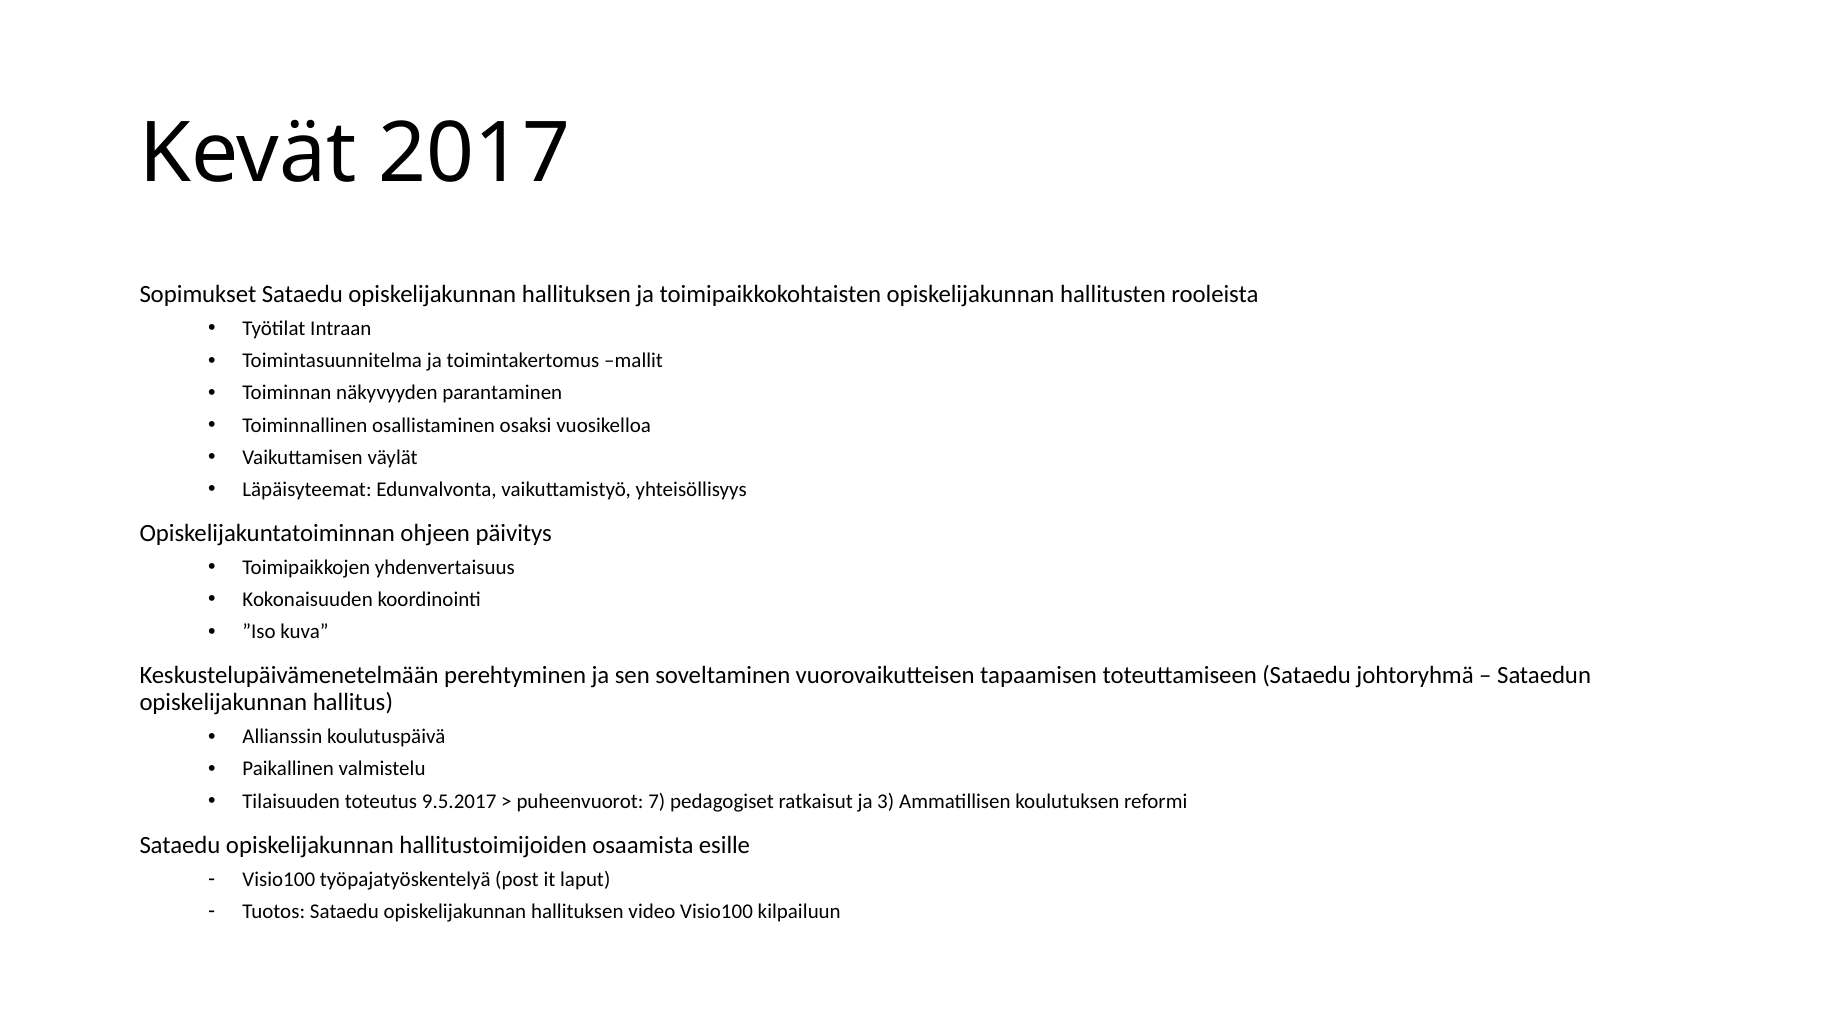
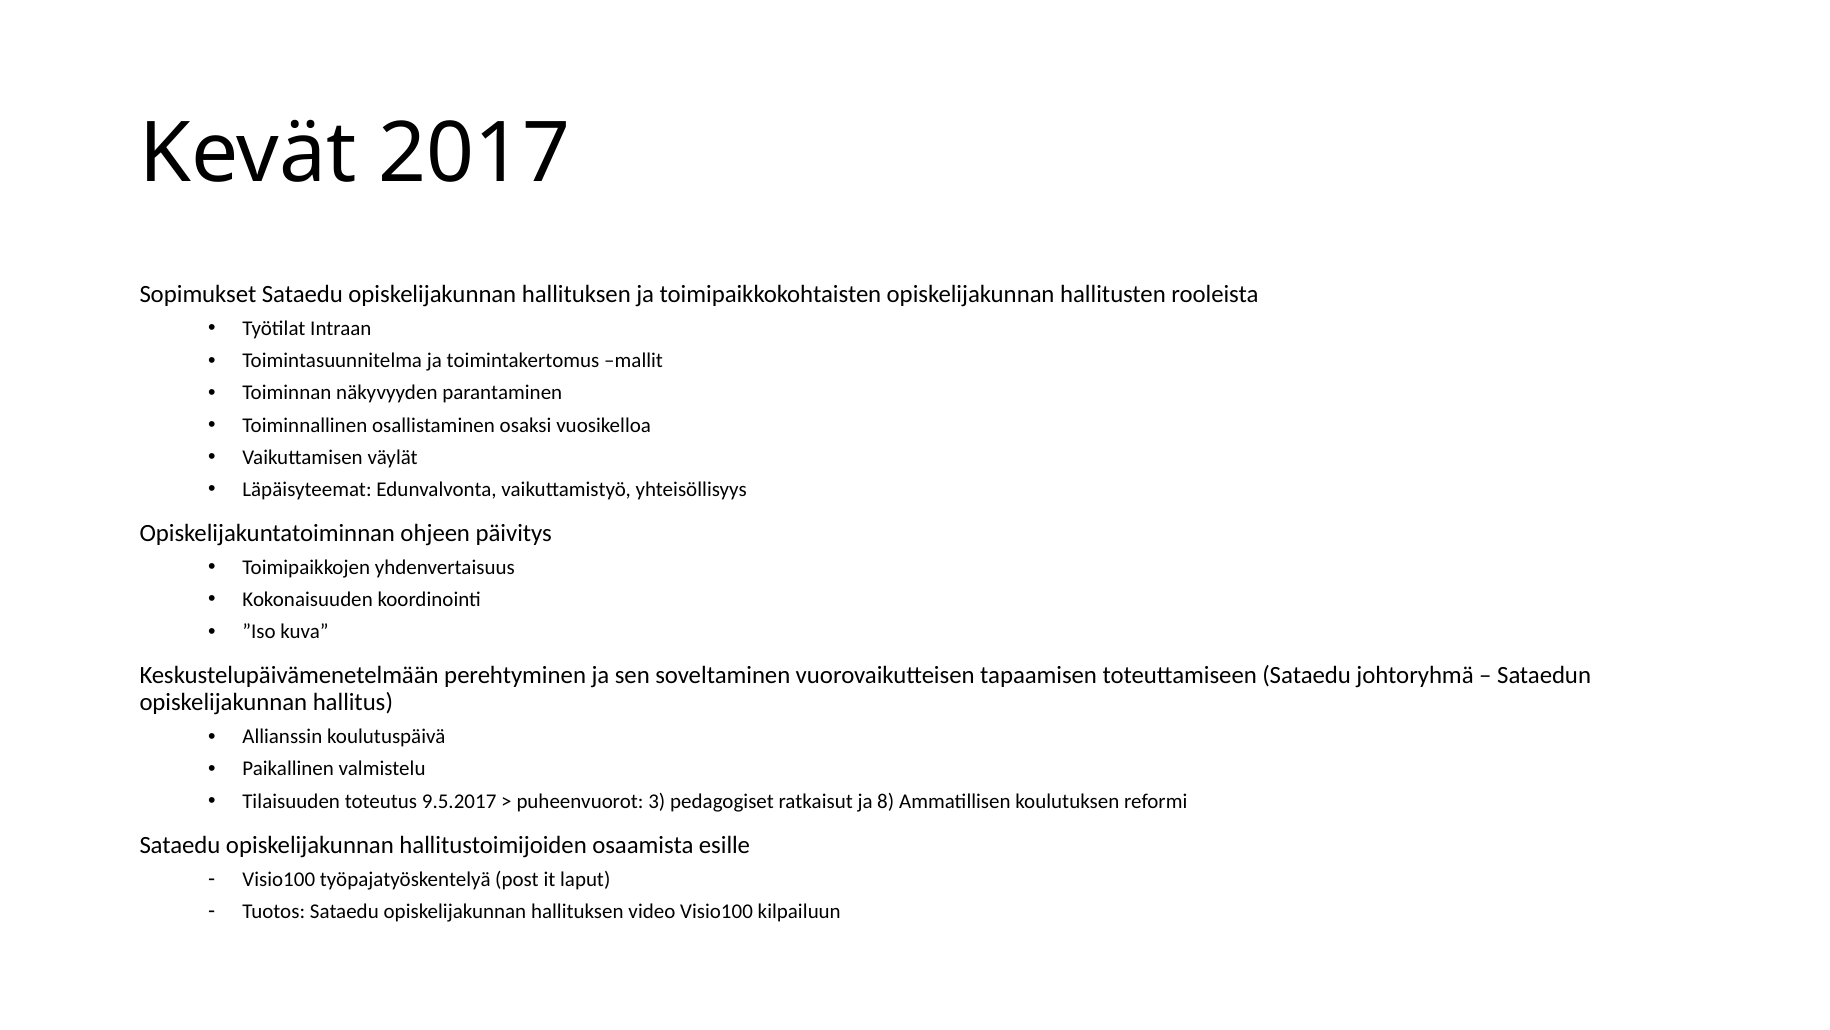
7: 7 -> 3 (657, 801)
3: 3 -> 8 (886, 801)
